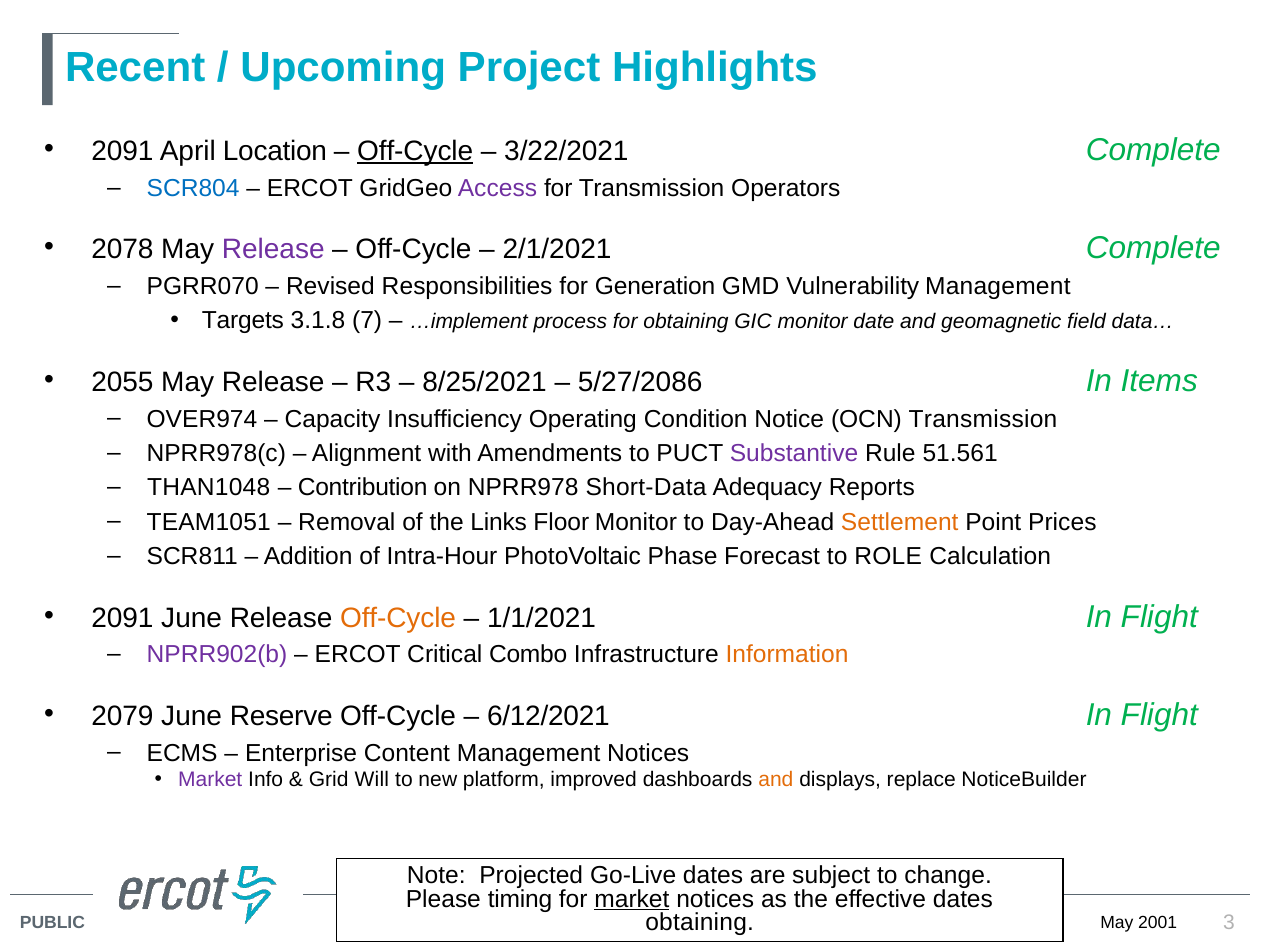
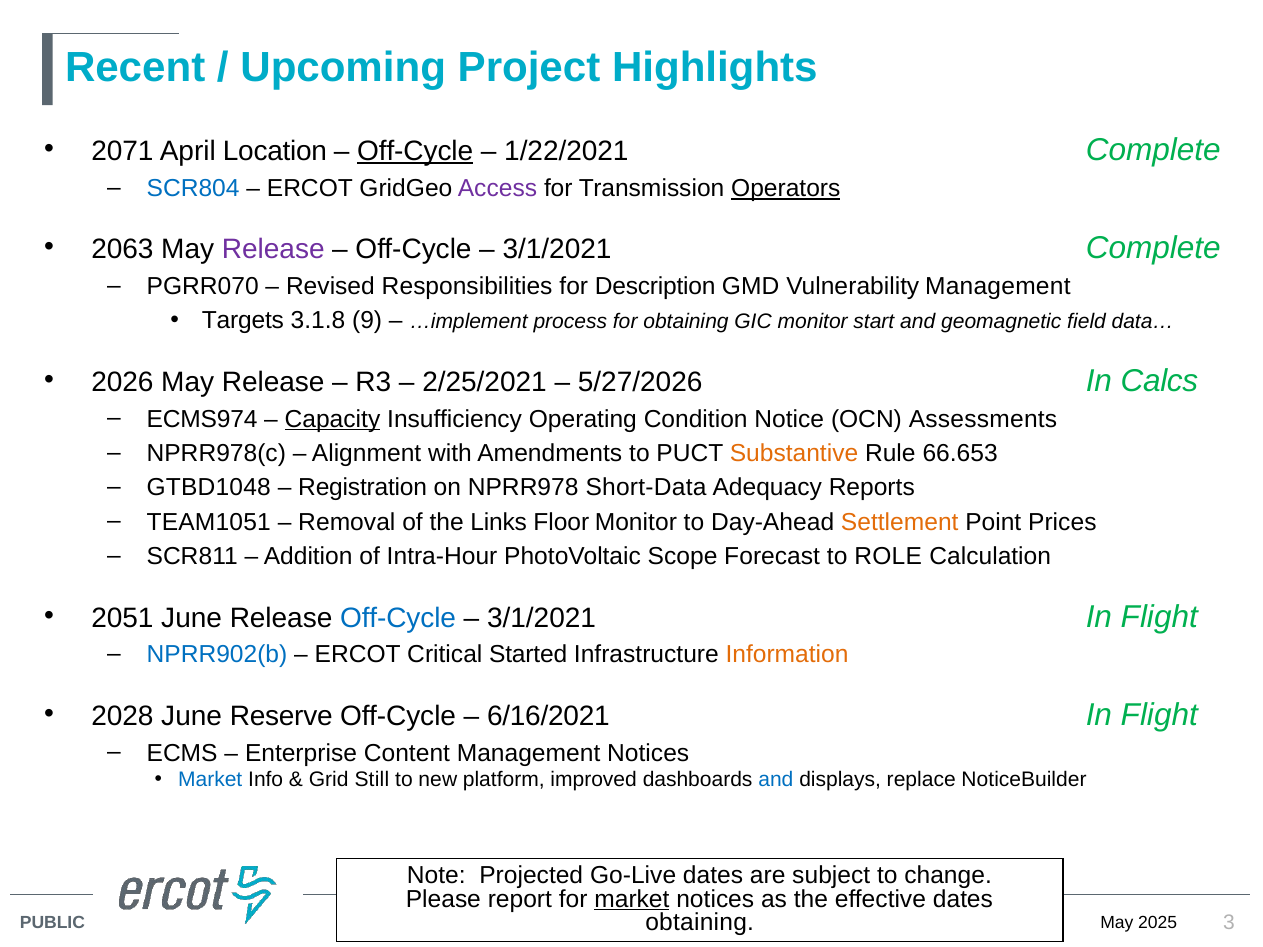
2091: 2091 -> 2071 (122, 151)
3/22/2021: 3/22/2021 -> 1/22/2021 (566, 151)
Operators underline: none -> present (786, 188)
2078: 2078 -> 2063 (122, 250)
2/1/2021: 2/1/2021 -> 3/1/2021 (557, 250)
Generation: Generation -> Description (655, 286)
7: 7 -> 9 (367, 321)
date: date -> start (874, 322)
2055: 2055 -> 2026 (122, 382)
8/25/2021: 8/25/2021 -> 2/25/2021 (485, 382)
5/27/2086: 5/27/2086 -> 5/27/2026 (640, 382)
Items: Items -> Calcs (1159, 381)
OVER974: OVER974 -> ECMS974 (202, 419)
Capacity underline: none -> present (332, 419)
OCN Transmission: Transmission -> Assessments (983, 419)
Substantive colour: purple -> orange (794, 453)
51.561: 51.561 -> 66.653 (960, 453)
THAN1048: THAN1048 -> GTBD1048 (209, 488)
Contribution: Contribution -> Registration (363, 488)
Phase: Phase -> Scope (683, 557)
2091: 2091 -> 2051 (122, 618)
Off-Cycle colour: orange -> blue (398, 618)
1/1/2021: 1/1/2021 -> 3/1/2021 (542, 618)
NPRR902(b colour: purple -> blue (217, 655)
Combo: Combo -> Started (528, 655)
2079: 2079 -> 2028 (122, 716)
6/12/2021: 6/12/2021 -> 6/16/2021 (548, 716)
Market colour: purple -> blue (210, 780)
Will: Will -> Still (372, 780)
and colour: orange -> blue (776, 780)
timing: timing -> report (520, 899)
2001: 2001 -> 2025 (1158, 923)
